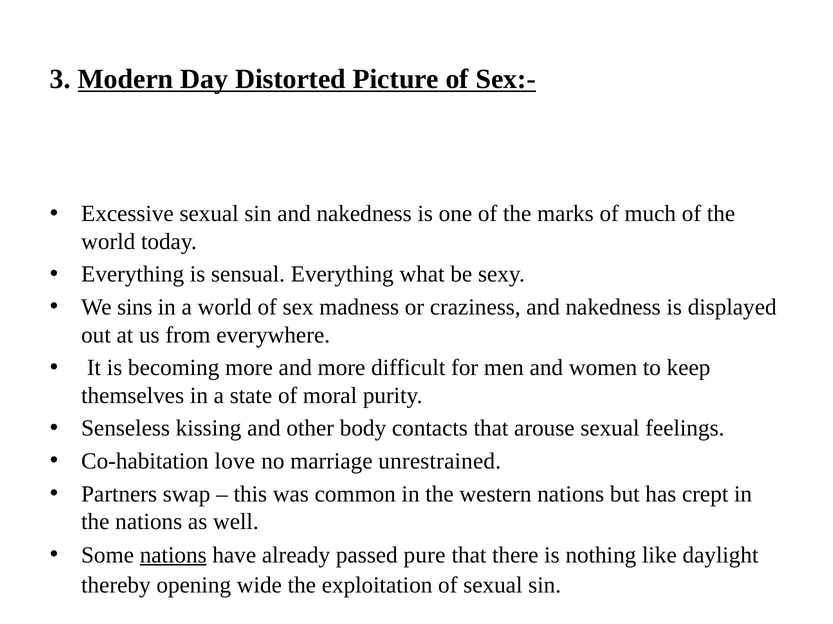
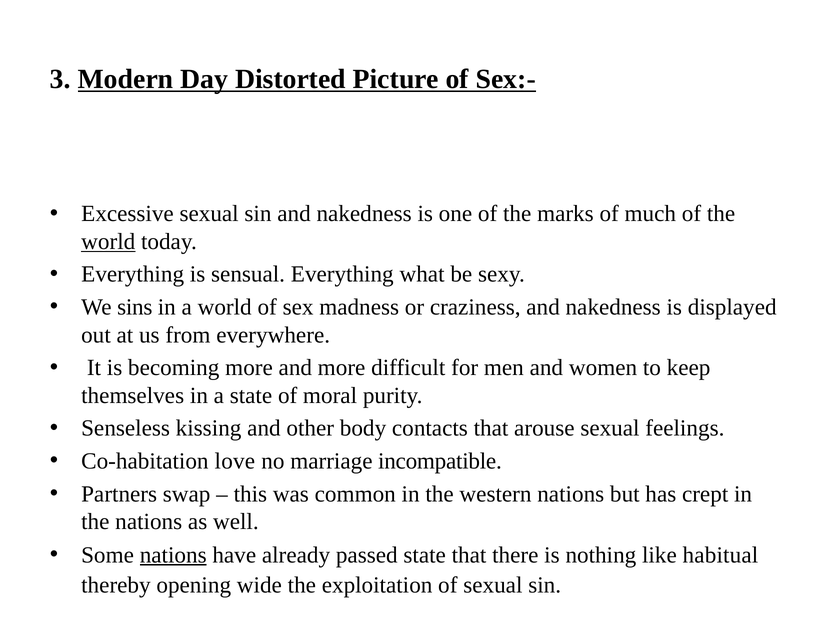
world underline: none -> present (108, 242)
unrestrained: unrestrained -> incompatible (440, 462)
passed pure: pure -> state (425, 556)
daylight: daylight -> habitual (720, 556)
